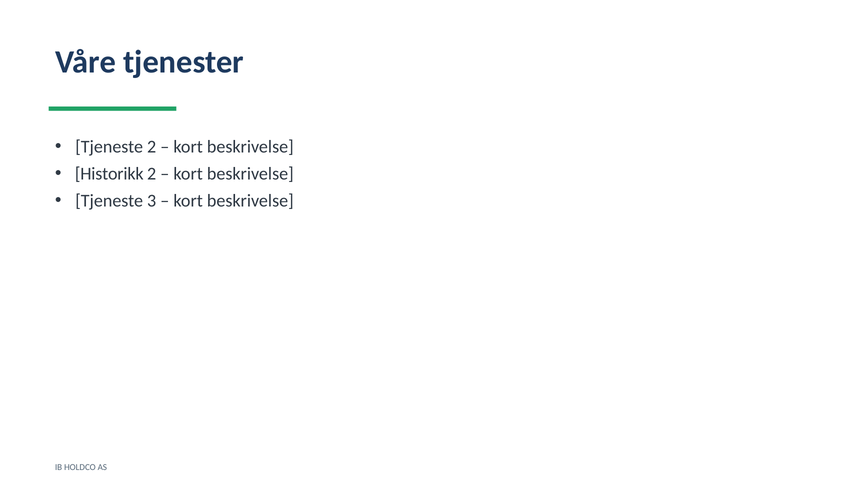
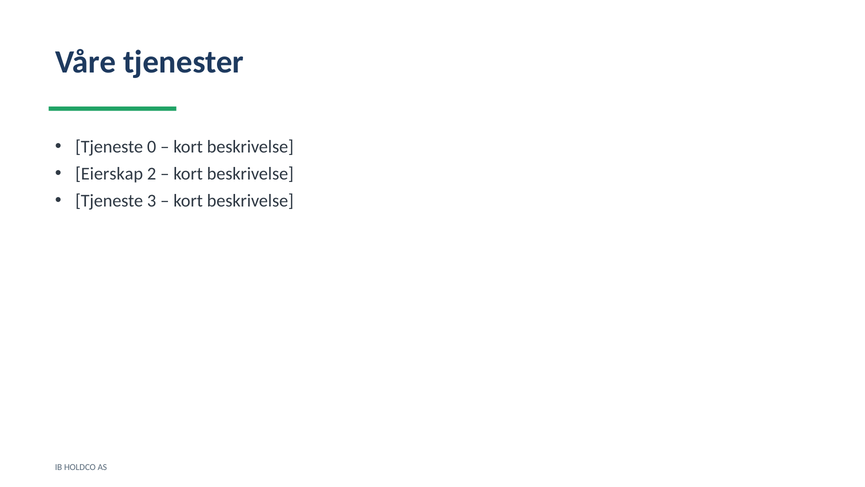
Tjeneste 2: 2 -> 0 (152, 147)
Historikk: Historikk -> Eierskap (109, 174)
